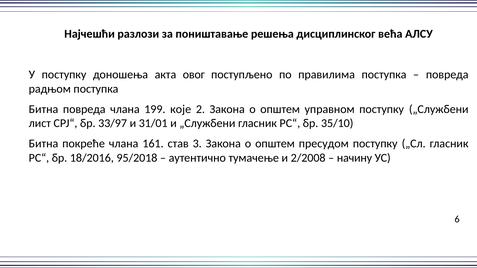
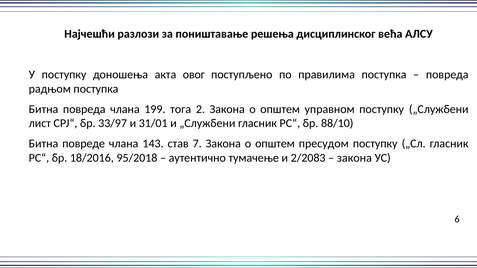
које: које -> тога (181, 109)
35/10: 35/10 -> 88/10 (337, 124)
покреће: покреће -> повреде (84, 144)
161: 161 -> 143 (153, 144)
3: 3 -> 7 (197, 144)
2/2008: 2/2008 -> 2/2083 (308, 158)
начину: начину -> закона (354, 158)
